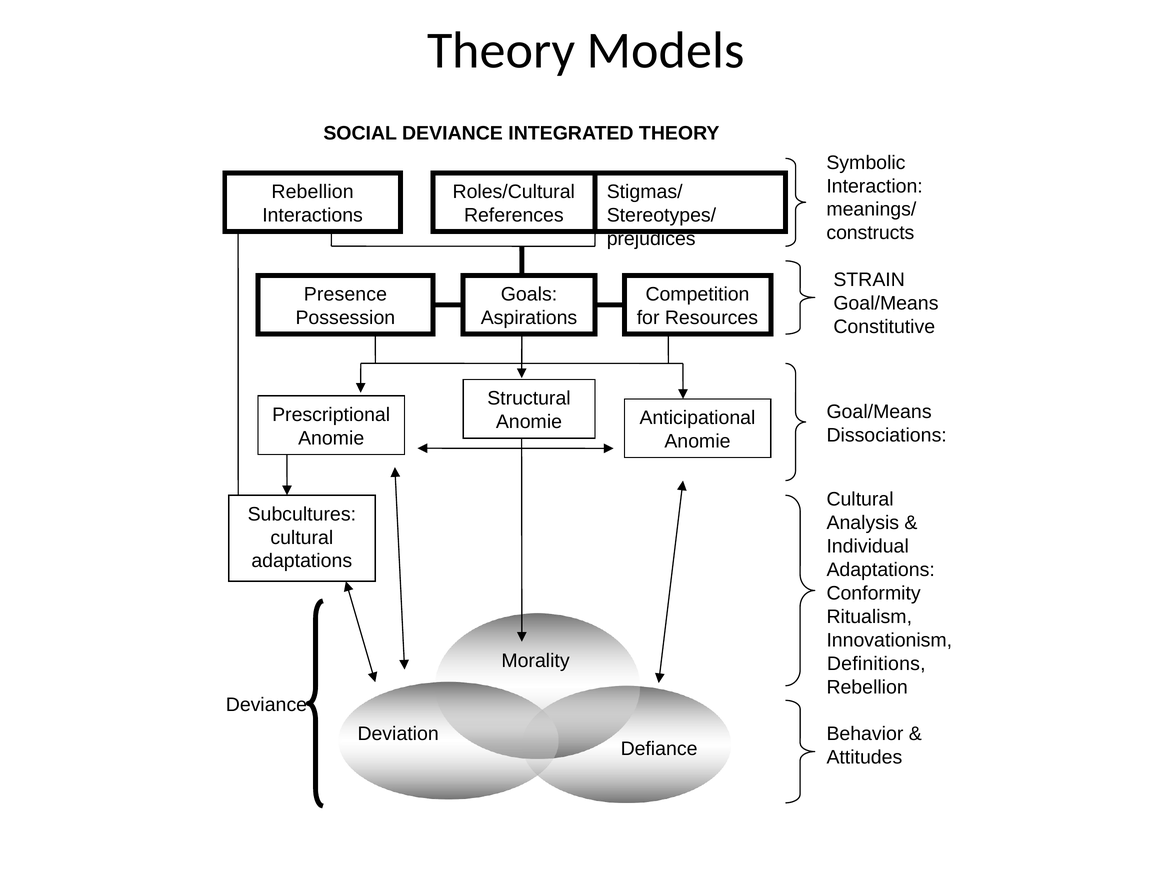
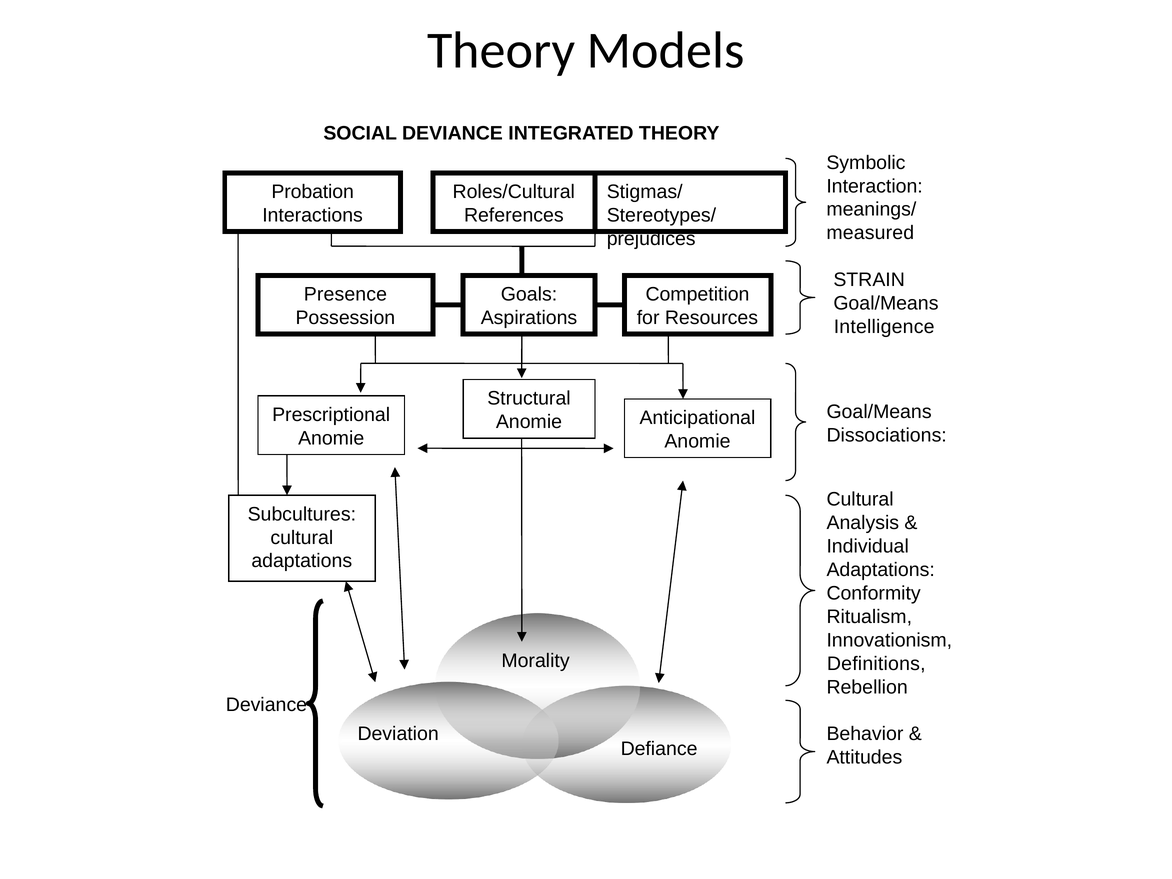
Rebellion: Rebellion -> Probation (313, 192)
constructs: constructs -> measured (870, 233)
Constitutive: Constitutive -> Intelligence (884, 327)
